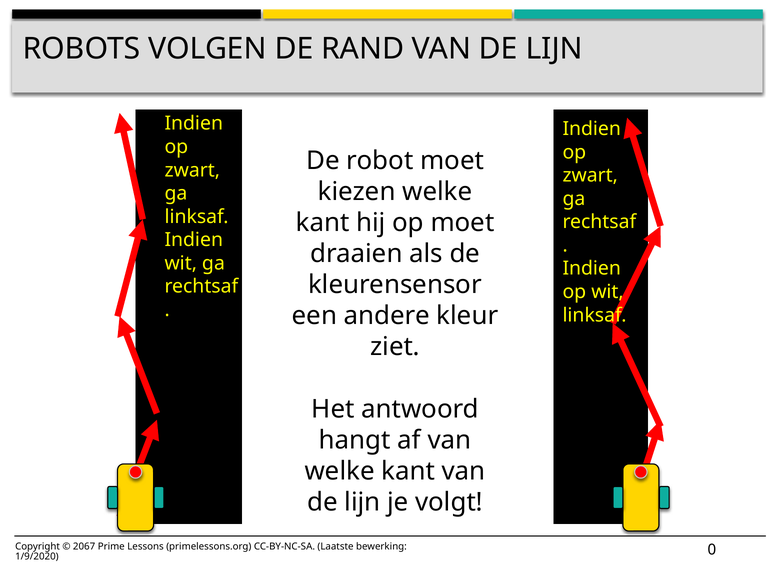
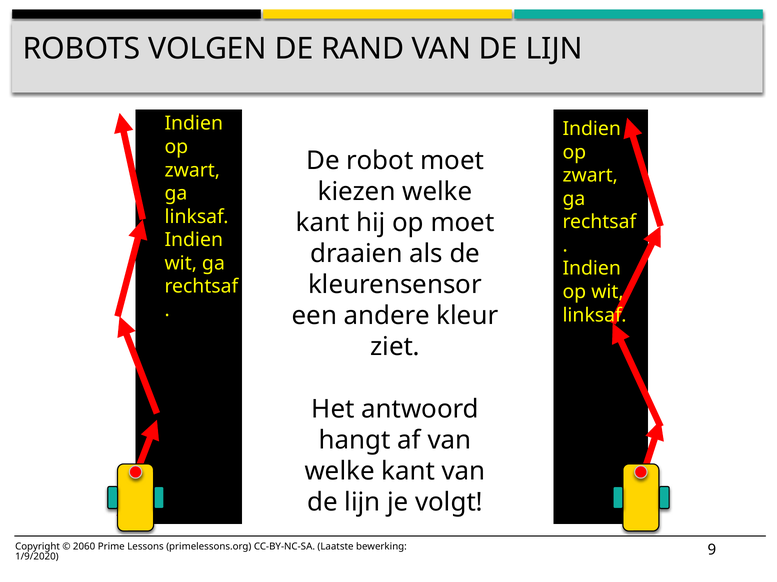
2067: 2067 -> 2060 (84, 547)
0: 0 -> 9 (712, 551)
